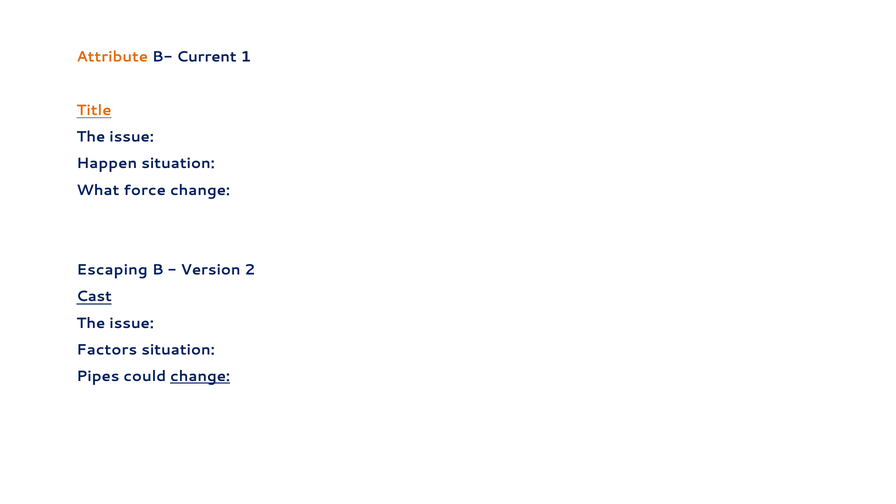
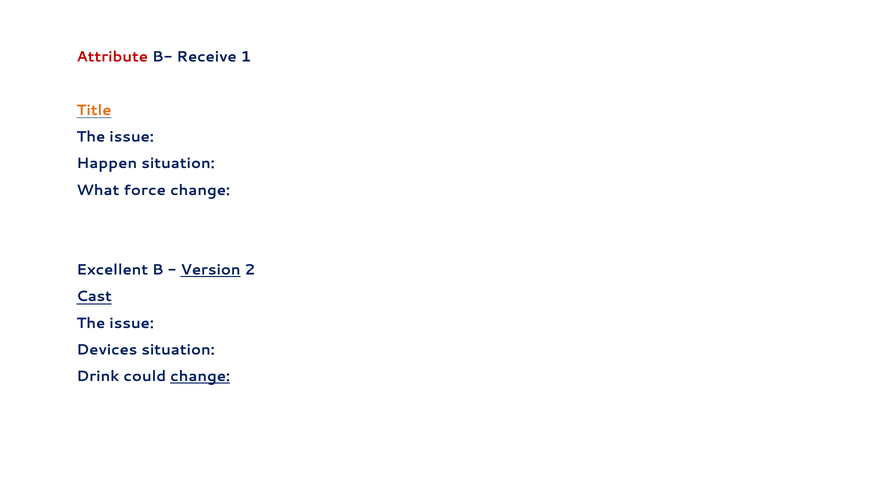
Attribute colour: orange -> red (112, 57)
Current: Current -> Receive (207, 57)
Escaping: Escaping -> Excellent (112, 270)
Version underline: none -> present (211, 270)
Factors: Factors -> Devices (107, 350)
Pipes: Pipes -> Drink (98, 376)
